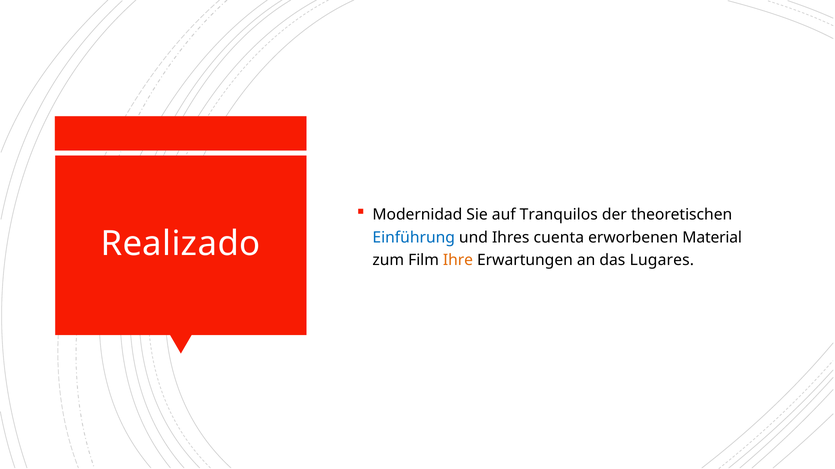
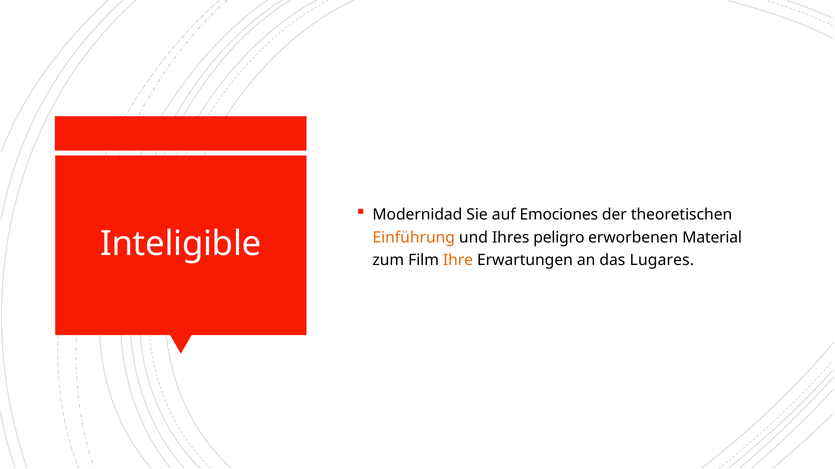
Tranquilos: Tranquilos -> Emociones (559, 215)
Einführung colour: blue -> orange (414, 238)
cuenta: cuenta -> peligro (559, 238)
Realizado: Realizado -> Inteligible (181, 244)
